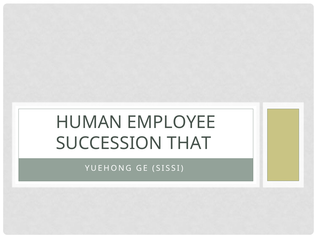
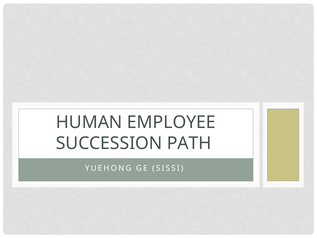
THAT: THAT -> PATH (189, 143)
